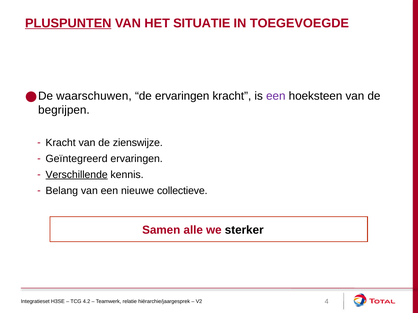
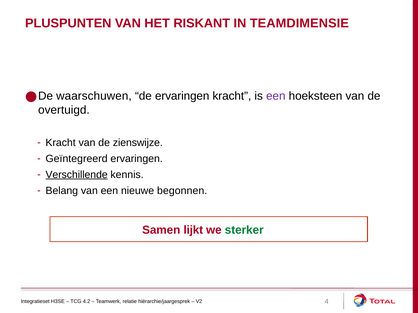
PLUSPUNTEN underline: present -> none (68, 23)
SITUATIE: SITUATIE -> RISKANT (202, 23)
TOEGEVOEGDE: TOEGEVOEGDE -> TEAMDIMENSIE (299, 23)
begrijpen: begrijpen -> overtuigd (64, 110)
collectieve: collectieve -> begonnen (182, 191)
alle: alle -> lijkt (193, 230)
sterker colour: black -> green (244, 230)
